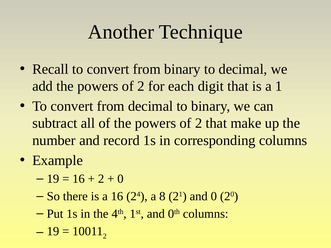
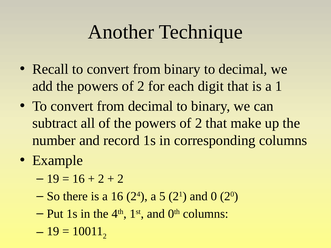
0: 0 -> 2 (120, 179)
8: 8 -> 5 (162, 197)
